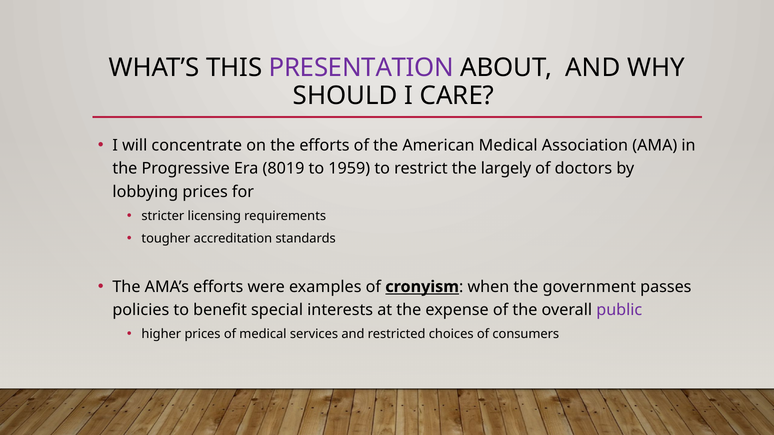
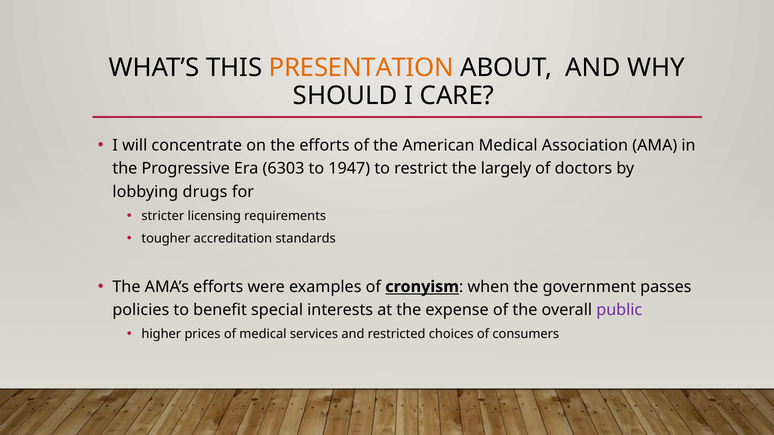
PRESENTATION colour: purple -> orange (361, 68)
8019: 8019 -> 6303 (283, 169)
1959: 1959 -> 1947 (349, 169)
lobbying prices: prices -> drugs (205, 192)
